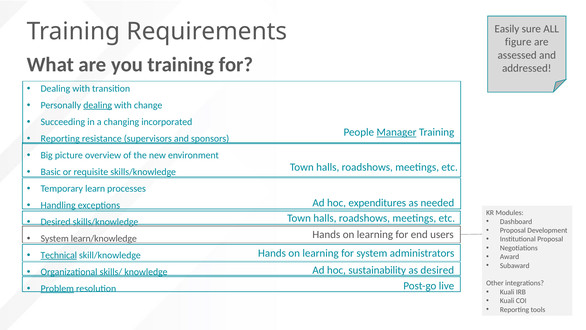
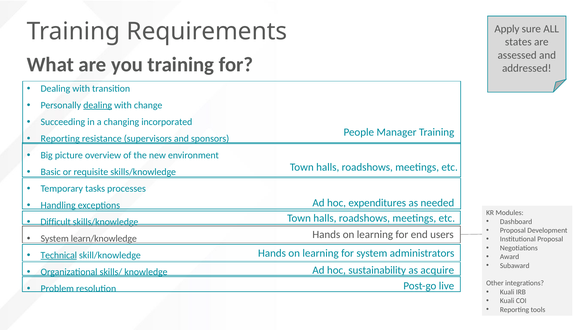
Easily: Easily -> Apply (507, 29)
figure: figure -> states (518, 42)
Manager underline: present -> none (397, 132)
learn: learn -> tasks (95, 188)
Desired: Desired -> Difficult (56, 222)
as desired: desired -> acquire (437, 270)
Problem underline: present -> none (57, 288)
